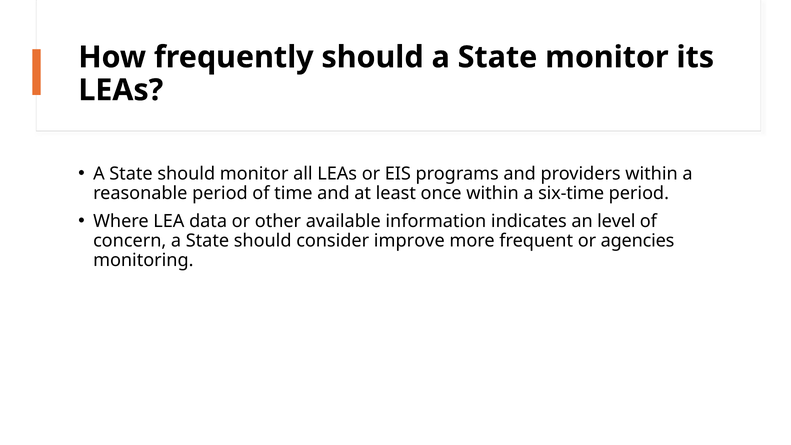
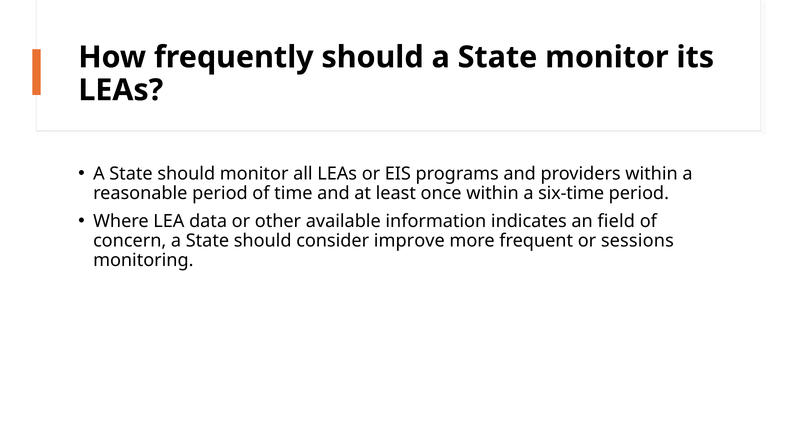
level: level -> field (616, 221)
agencies: agencies -> sessions (637, 241)
